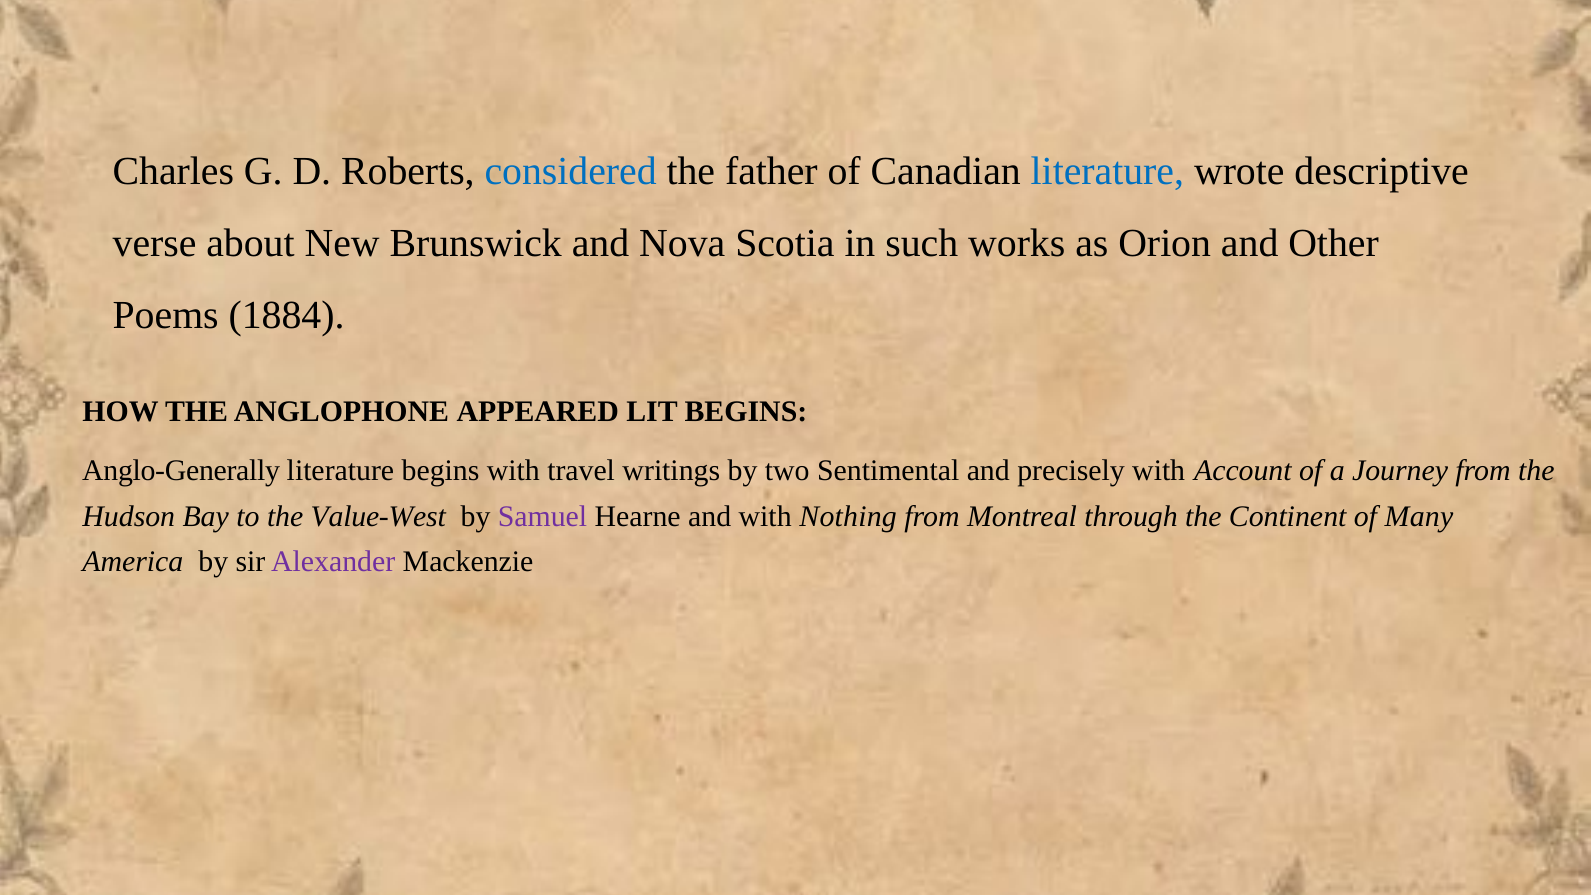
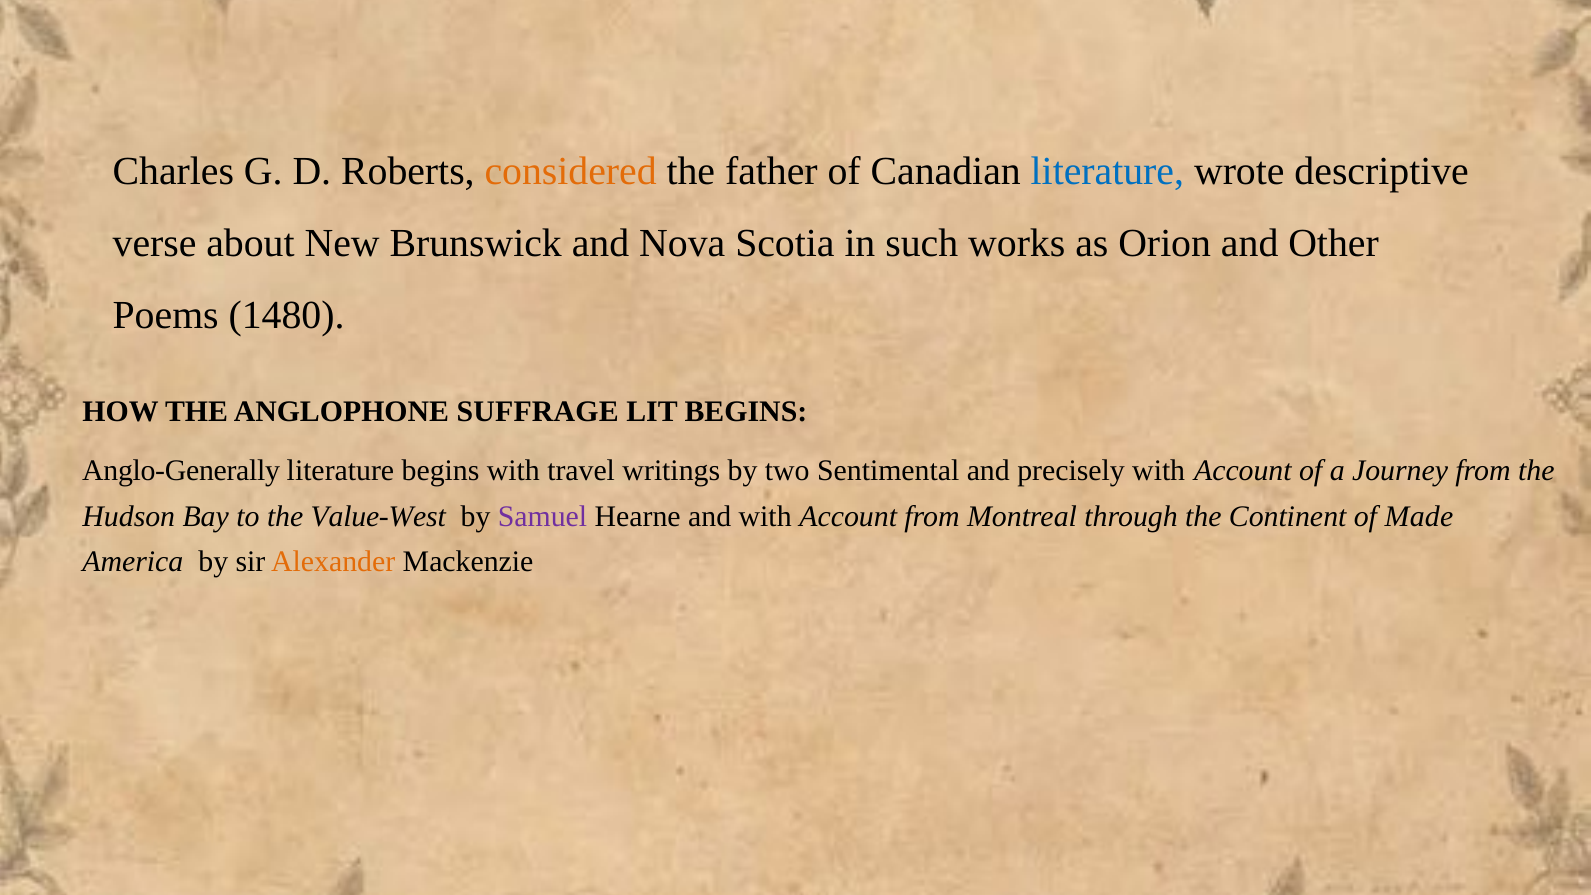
considered colour: blue -> orange (571, 172)
1884: 1884 -> 1480 (287, 315)
APPEARED: APPEARED -> SUFFRAGE (538, 411)
and with Nothing: Nothing -> Account (848, 516)
Many: Many -> Made (1419, 516)
Alexander colour: purple -> orange (333, 562)
